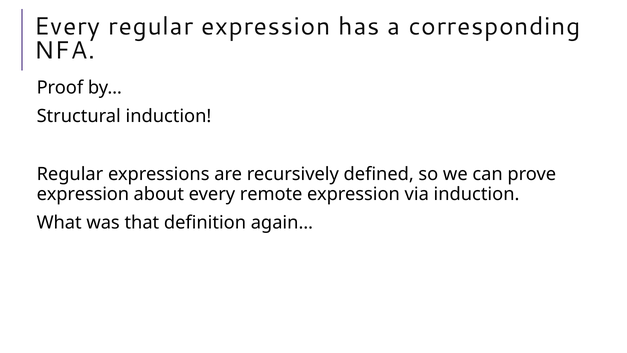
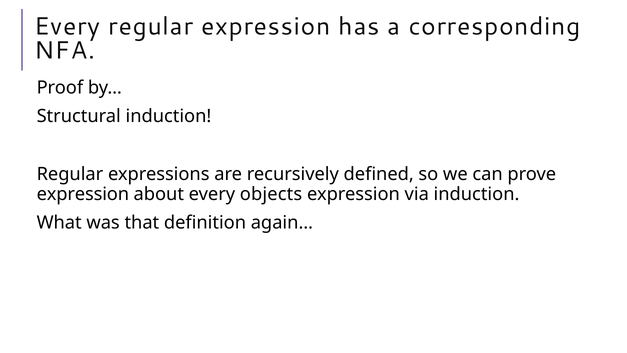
remote: remote -> objects (271, 194)
